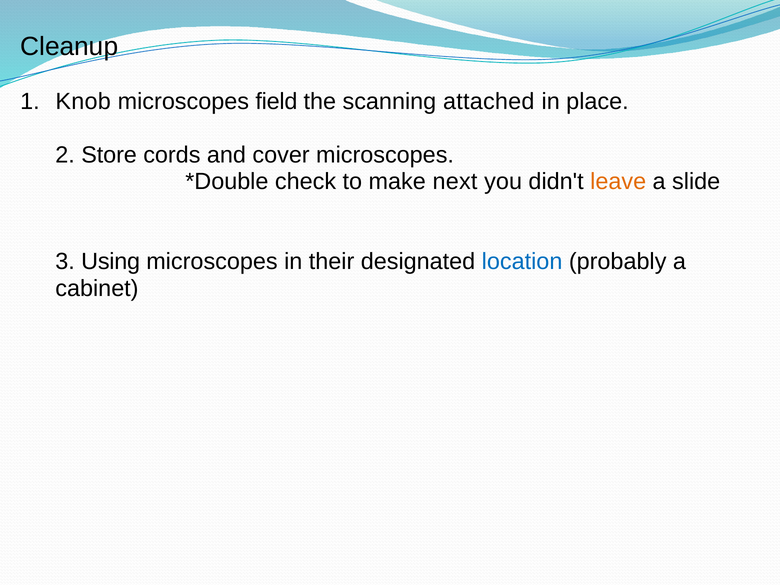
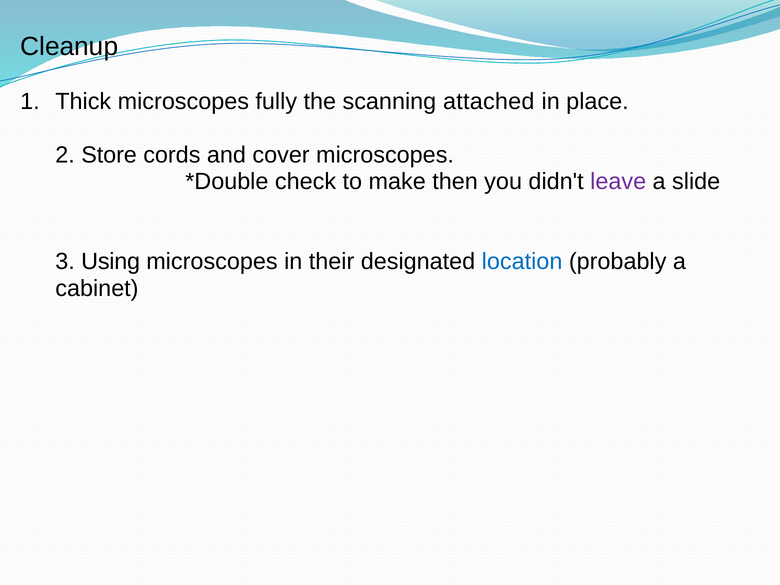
Knob: Knob -> Thick (83, 102)
field: field -> fully (276, 102)
next: next -> then (455, 182)
leave colour: orange -> purple (618, 182)
